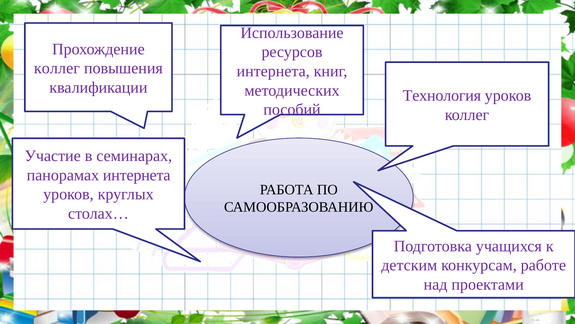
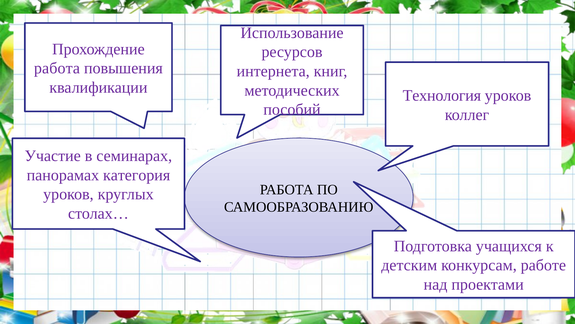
коллег: коллег -> работа (57, 68)
панорамах интернета: интернета -> категория (137, 175)
